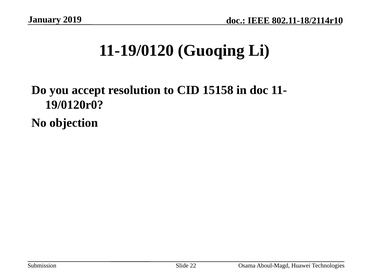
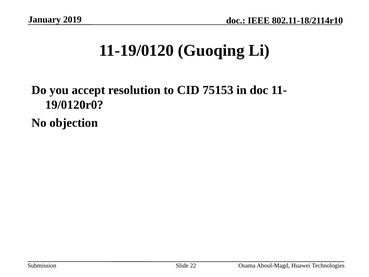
15158: 15158 -> 75153 (218, 90)
